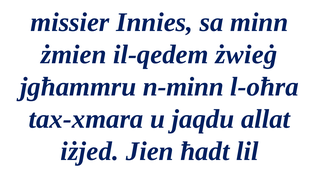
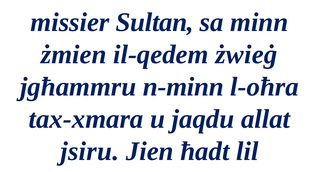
Innies: Innies -> Sultan (155, 22)
iżjed: iżjed -> jsiru (90, 151)
